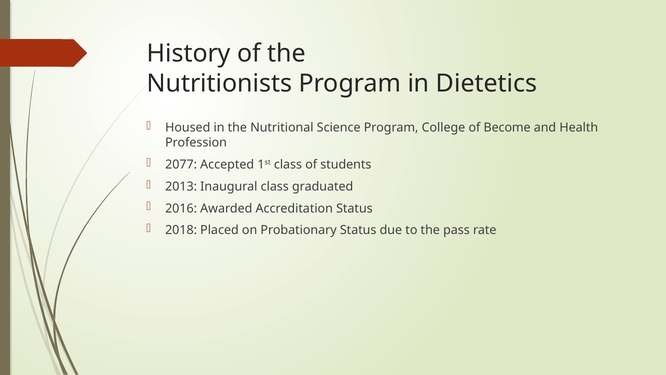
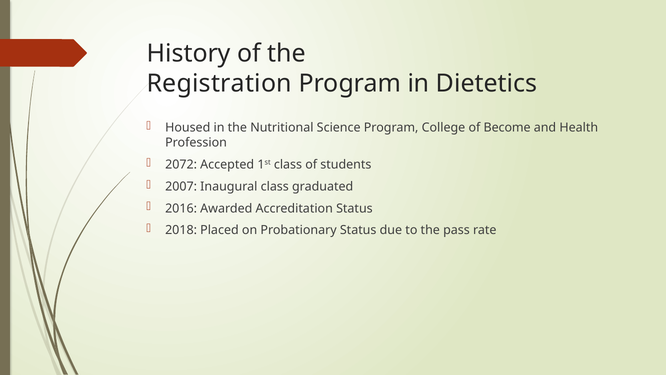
Nutritionists: Nutritionists -> Registration (219, 83)
2077: 2077 -> 2072 (181, 164)
2013: 2013 -> 2007 (181, 186)
